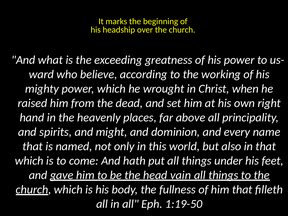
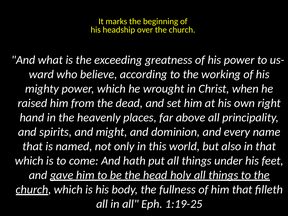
vain: vain -> holy (181, 175)
1:19-50: 1:19-50 -> 1:19-25 (184, 204)
